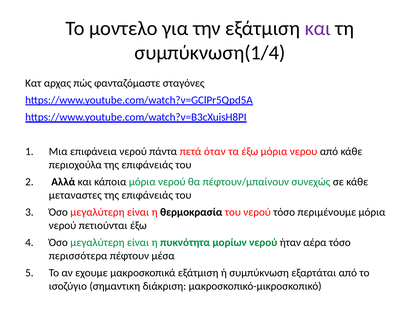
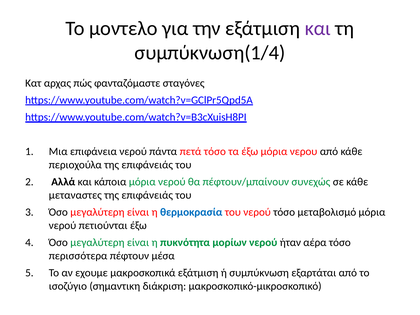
πετά όταν: όταν -> τόσο (215, 151)
θερμοκρασία colour: black -> blue (191, 212)
περιμένουμε: περιμένουμε -> μεταβολισμό (327, 212)
